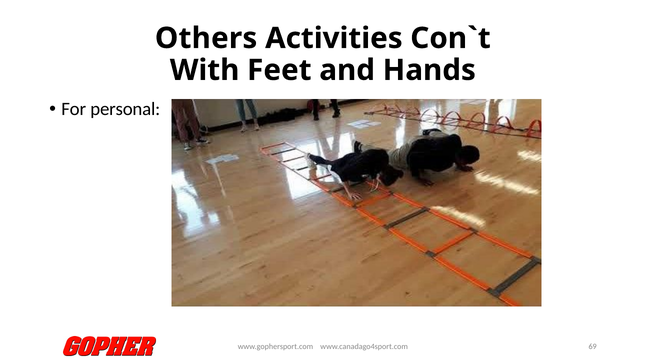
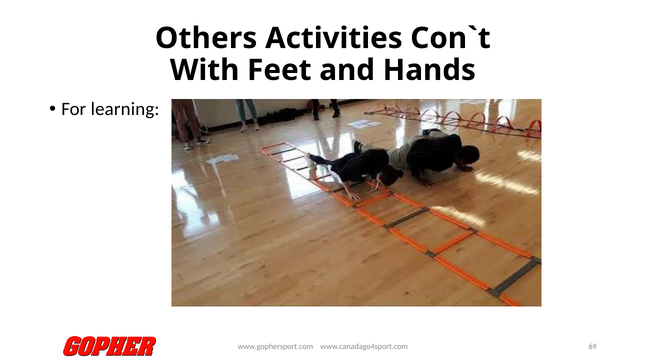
personal: personal -> learning (125, 109)
